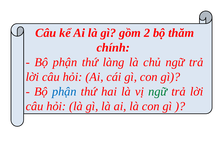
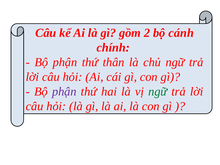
thăm: thăm -> cánh (181, 33)
làng: làng -> thân (114, 62)
phận colour: blue -> purple (64, 92)
